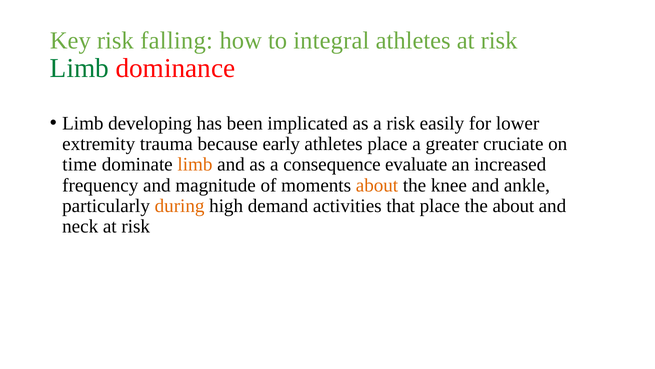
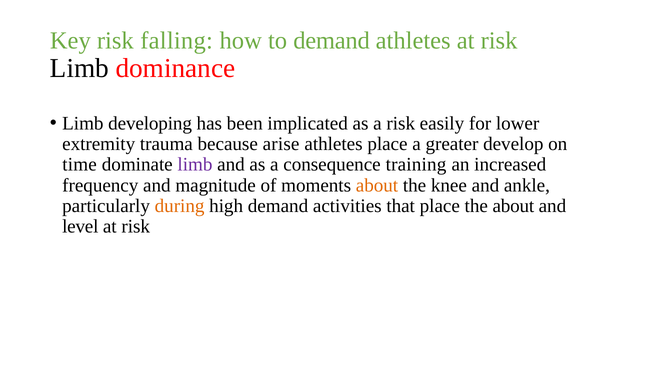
to integral: integral -> demand (332, 40)
Limb colour: green -> black (79, 68)
early: early -> arise (281, 144)
cruciate: cruciate -> develop (513, 144)
limb colour: orange -> purple (195, 164)
evaluate: evaluate -> training (416, 164)
neck: neck -> level (80, 226)
